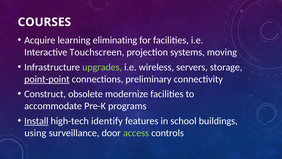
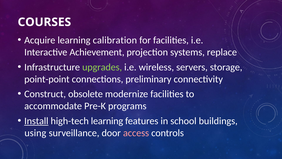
eliminating: eliminating -> calibration (115, 40)
Touchscreen: Touchscreen -> Achievement (97, 52)
moving: moving -> replace (222, 52)
point-point underline: present -> none (47, 79)
high-tech identify: identify -> learning (107, 121)
access colour: light green -> pink (136, 133)
